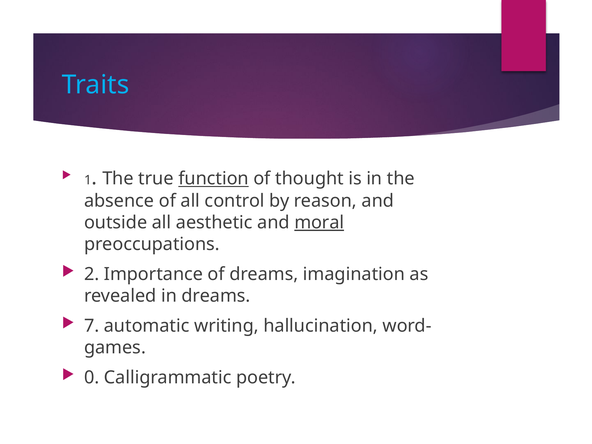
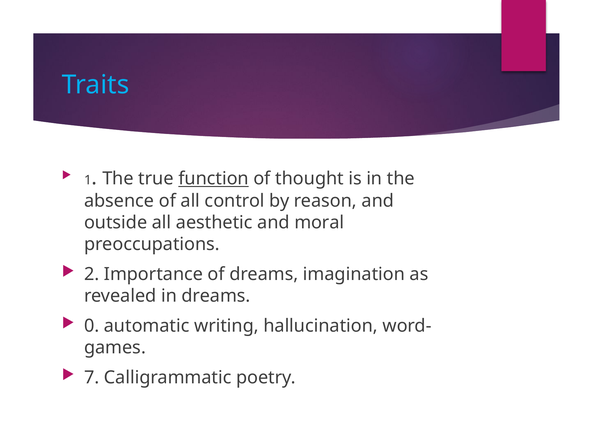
moral underline: present -> none (319, 223)
7: 7 -> 0 (92, 326)
0: 0 -> 7 (92, 377)
